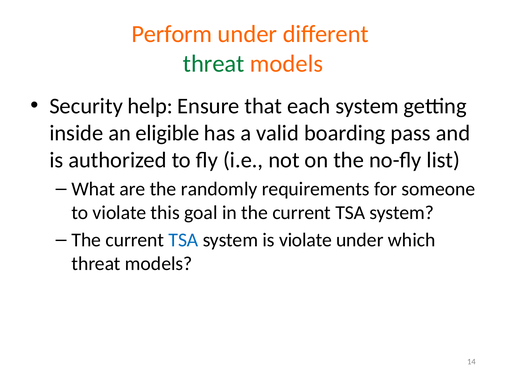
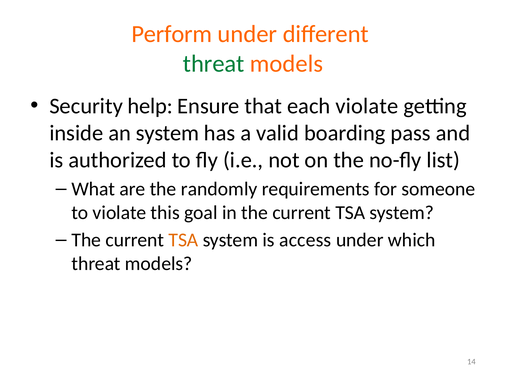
each system: system -> violate (367, 106)
an eligible: eligible -> system (168, 133)
TSA colour: blue -> orange (183, 240)
is violate: violate -> access (305, 240)
